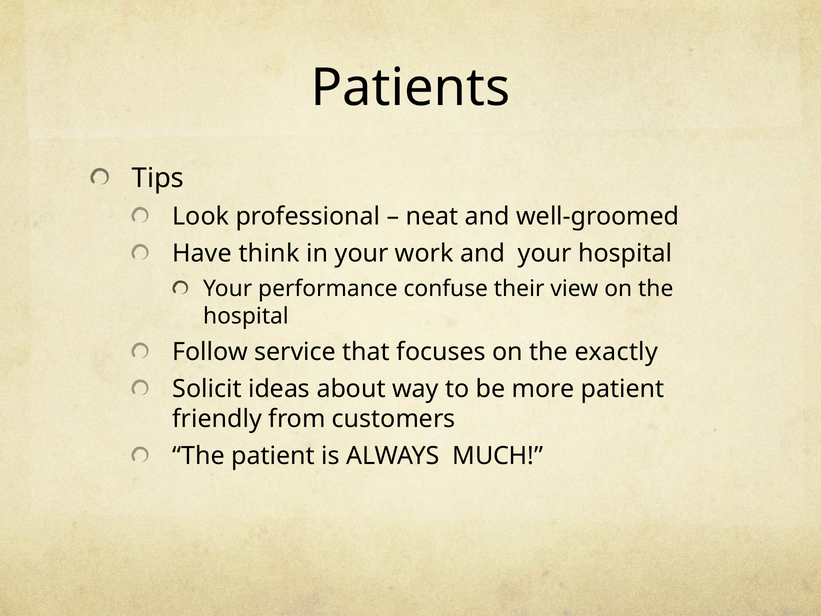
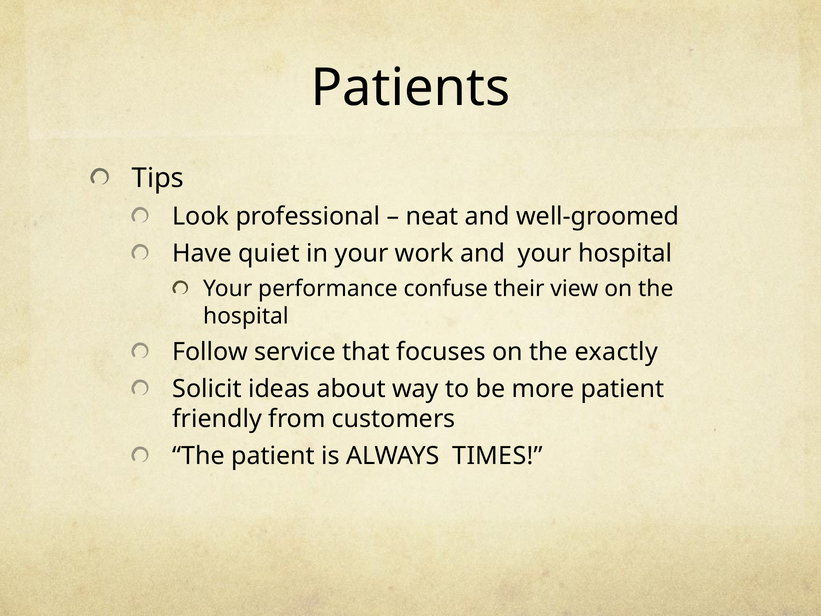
think: think -> quiet (269, 253)
MUCH: MUCH -> TIMES (498, 456)
